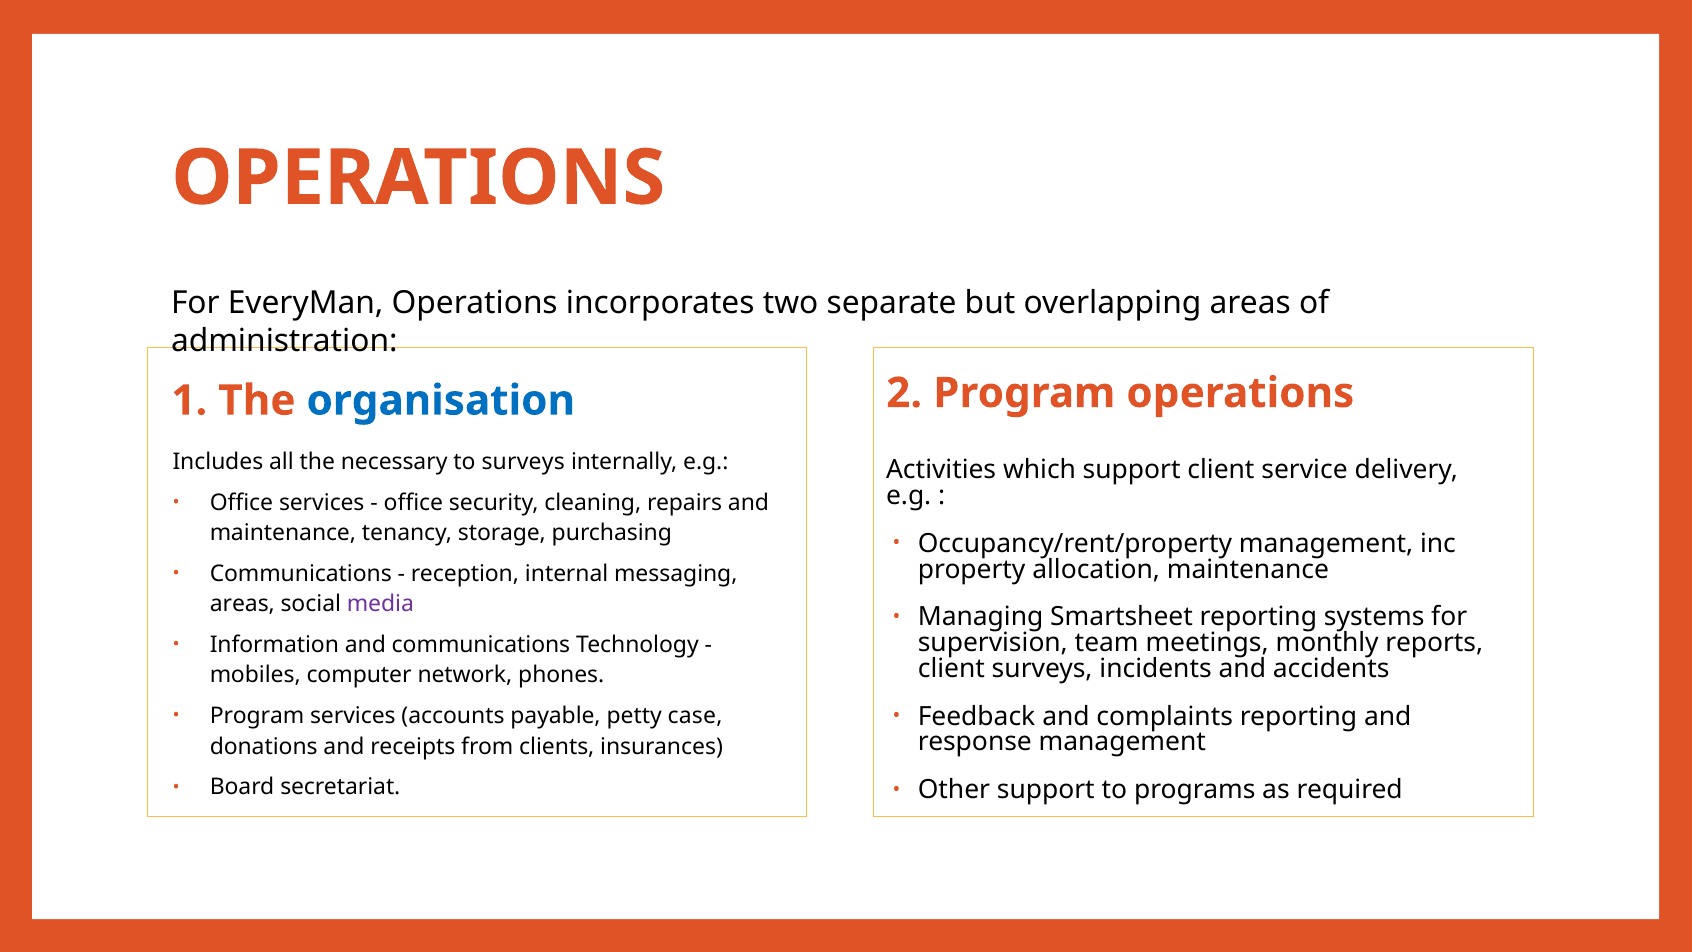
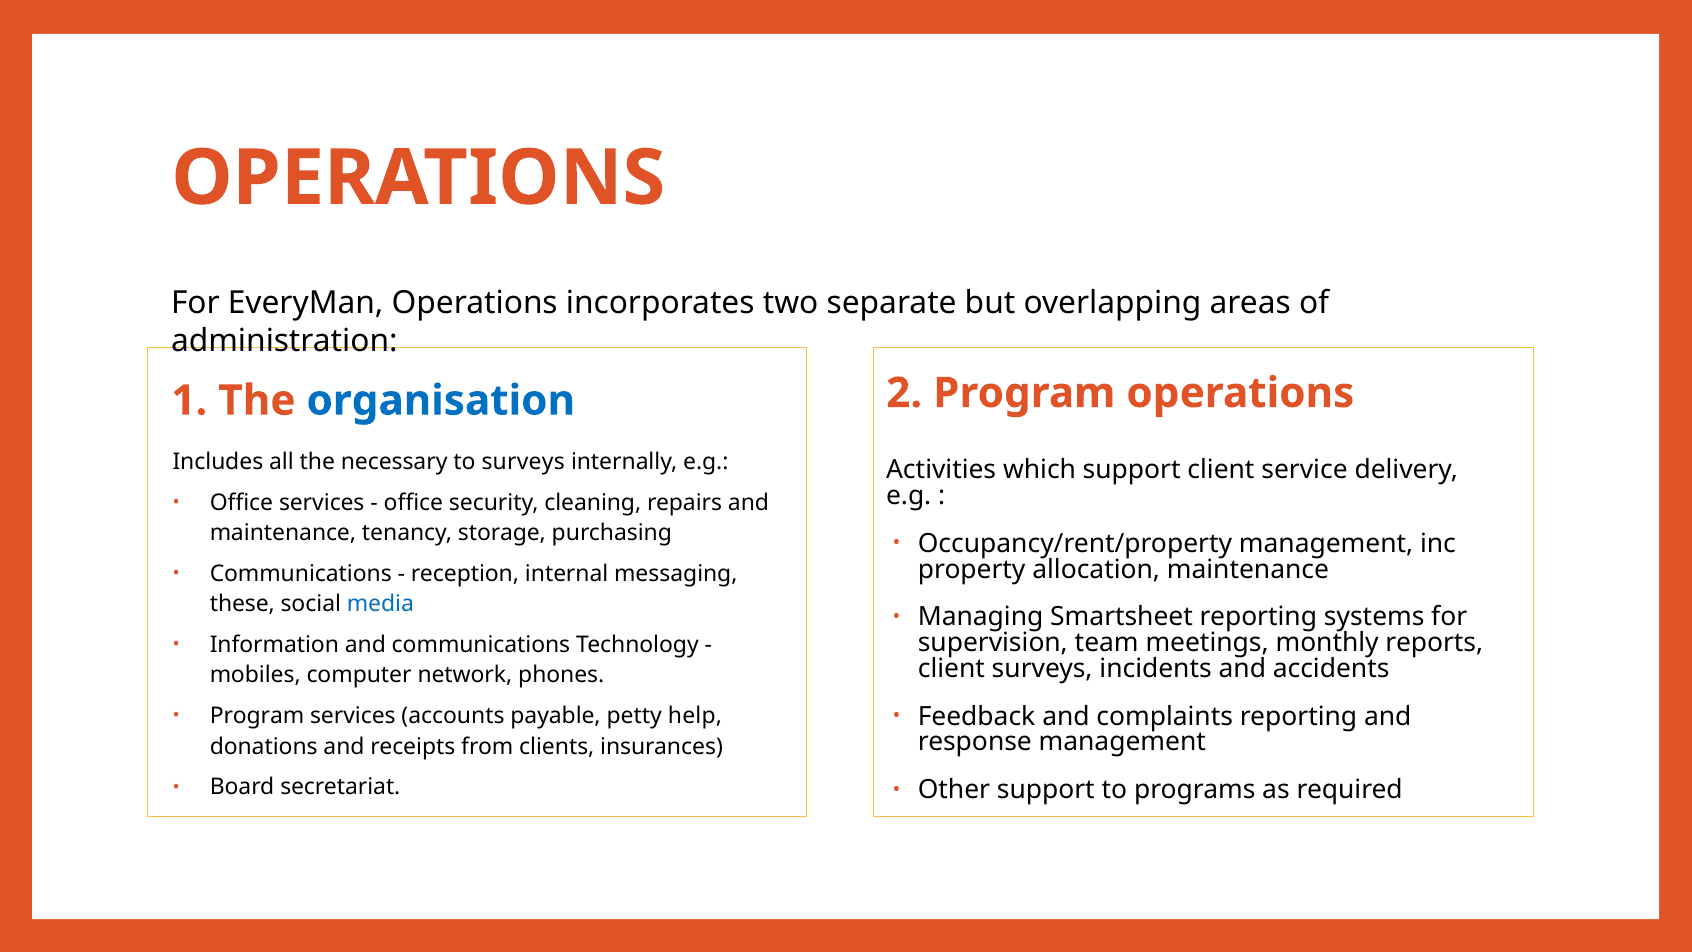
areas: areas -> these (242, 604)
media colour: purple -> blue (380, 604)
case: case -> help (695, 716)
